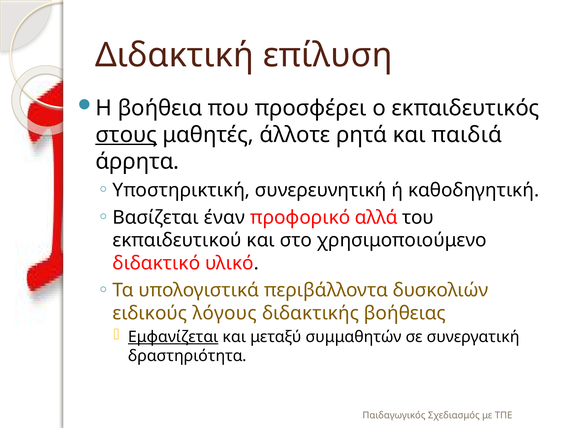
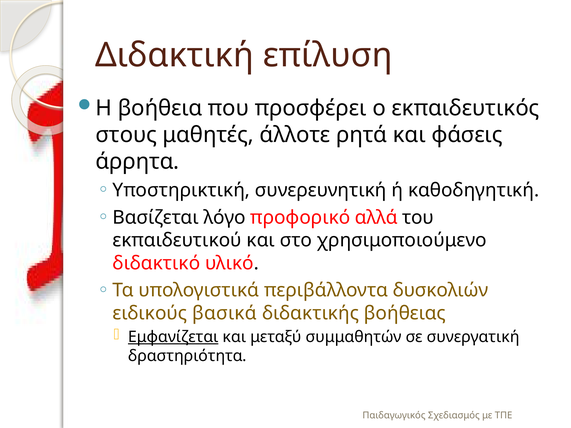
στους underline: present -> none (126, 135)
παιδιά: παιδιά -> φάσεις (467, 135)
έναν: έναν -> λόγο (225, 218)
λόγους: λόγους -> βασικά (225, 313)
